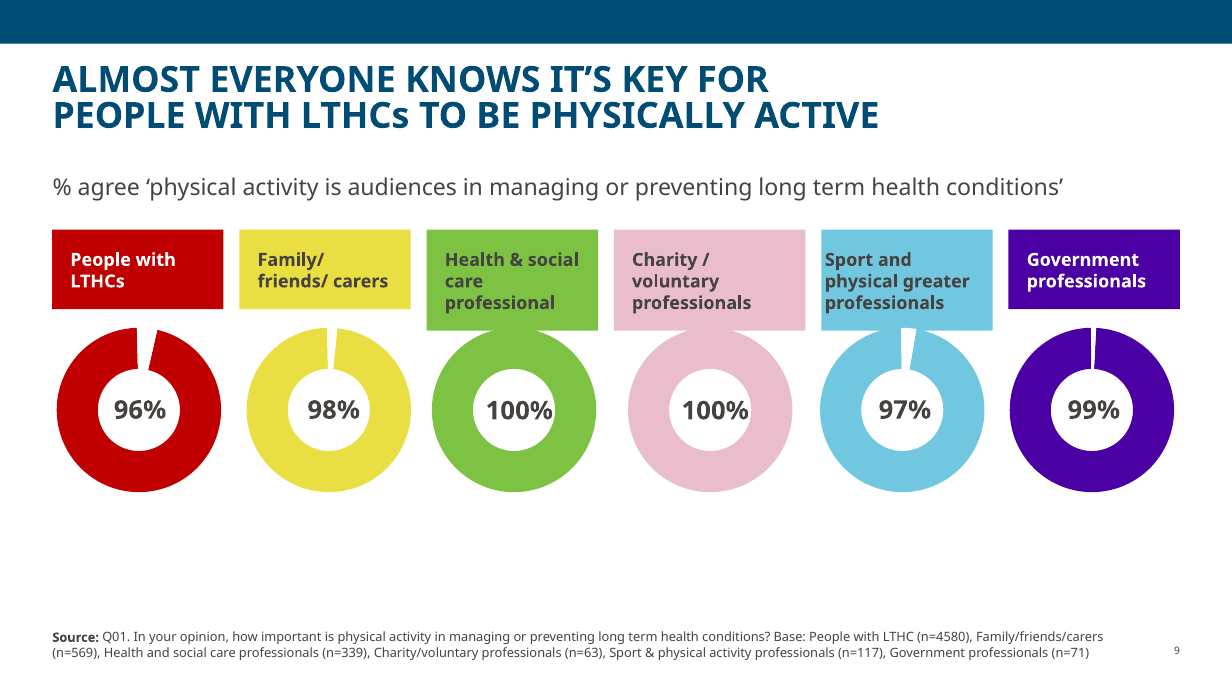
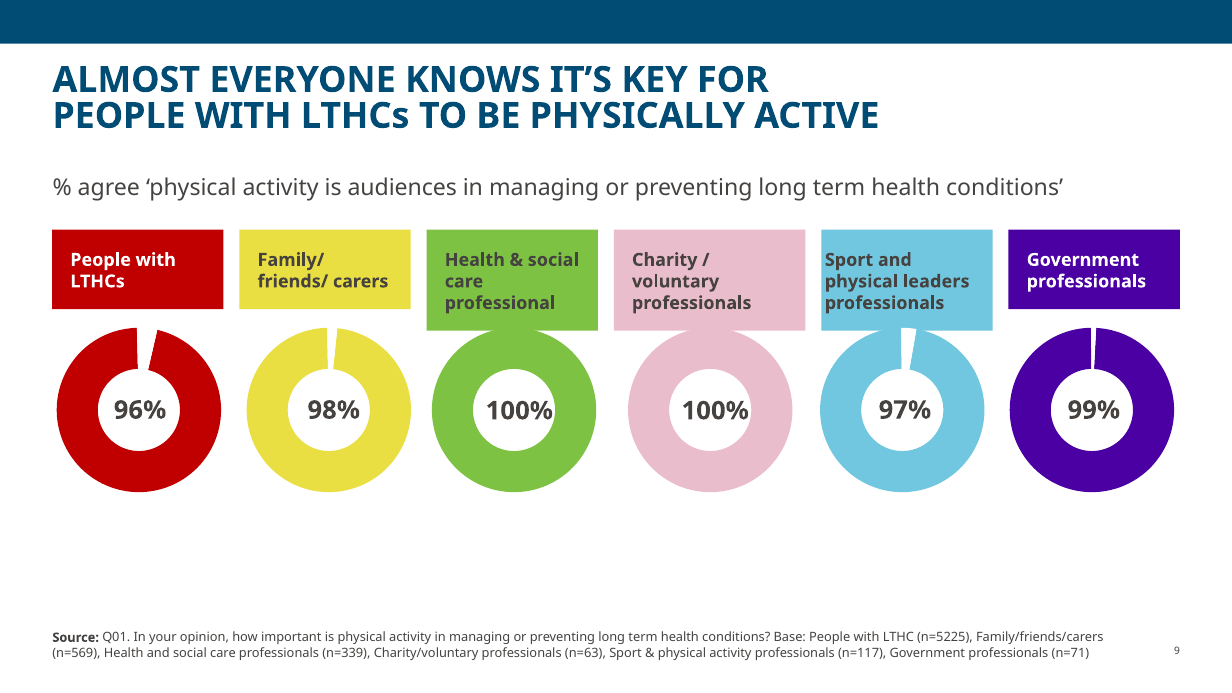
greater: greater -> leaders (936, 281)
n=4580: n=4580 -> n=5225 (945, 638)
